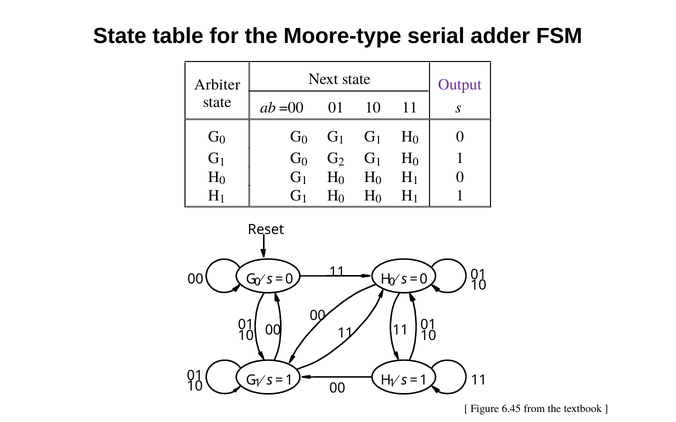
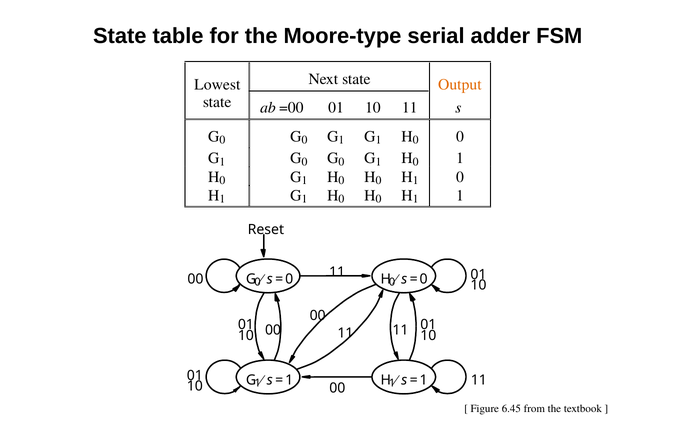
Arbiter: Arbiter -> Lowest (217, 85)
Output colour: purple -> orange (460, 85)
2: 2 -> 0 (341, 162)
